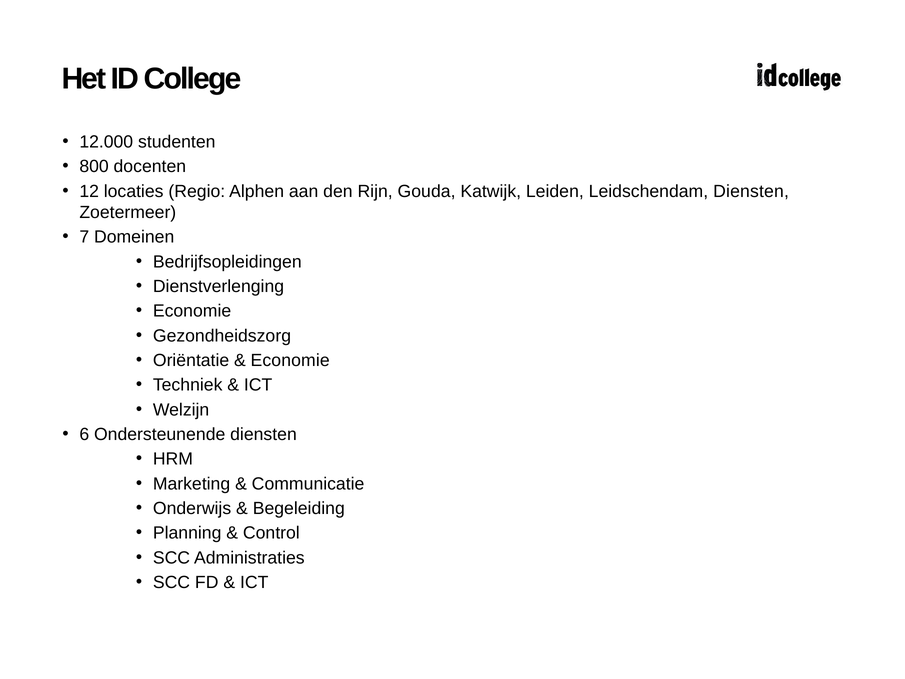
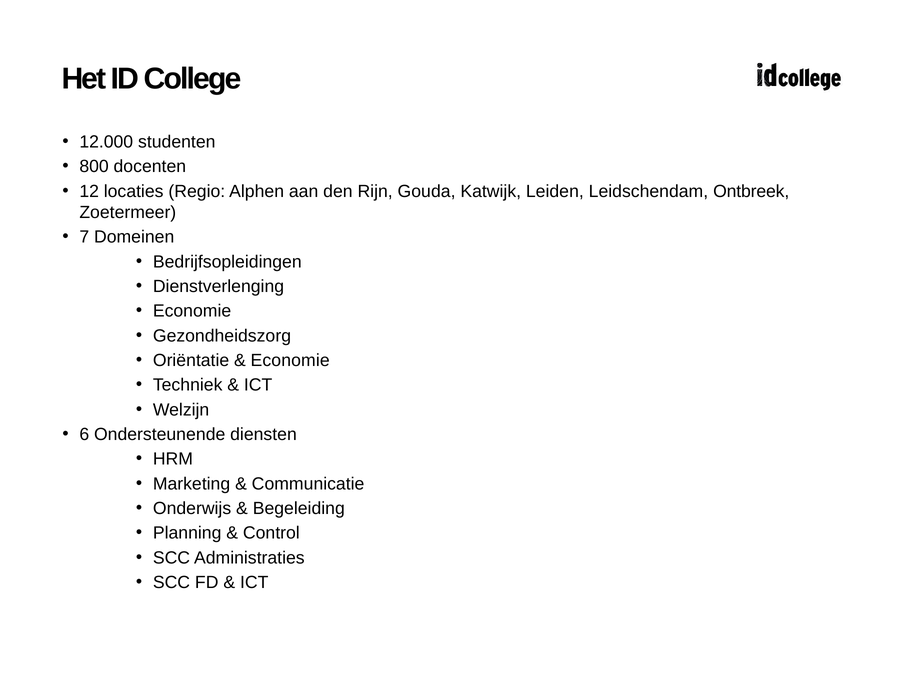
Leidschendam Diensten: Diensten -> Ontbreek (751, 191)
